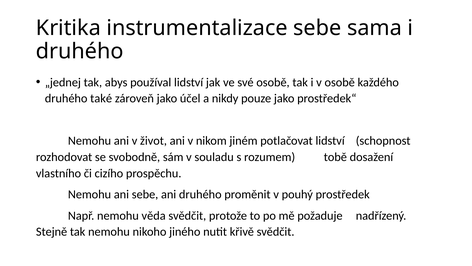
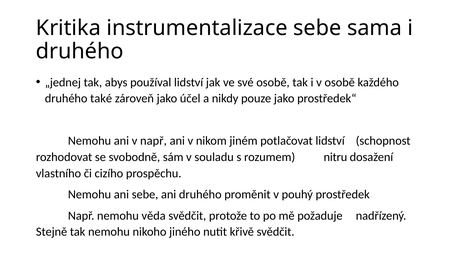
v život: život -> např (153, 141)
tobě: tobě -> nitru (335, 157)
